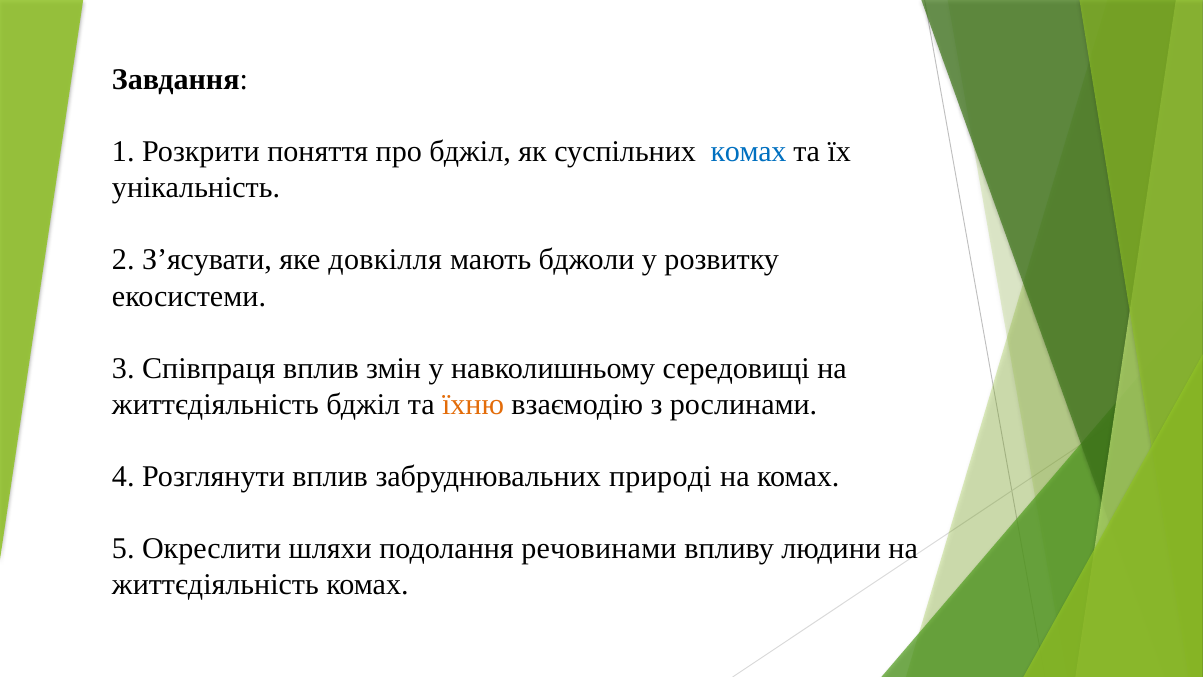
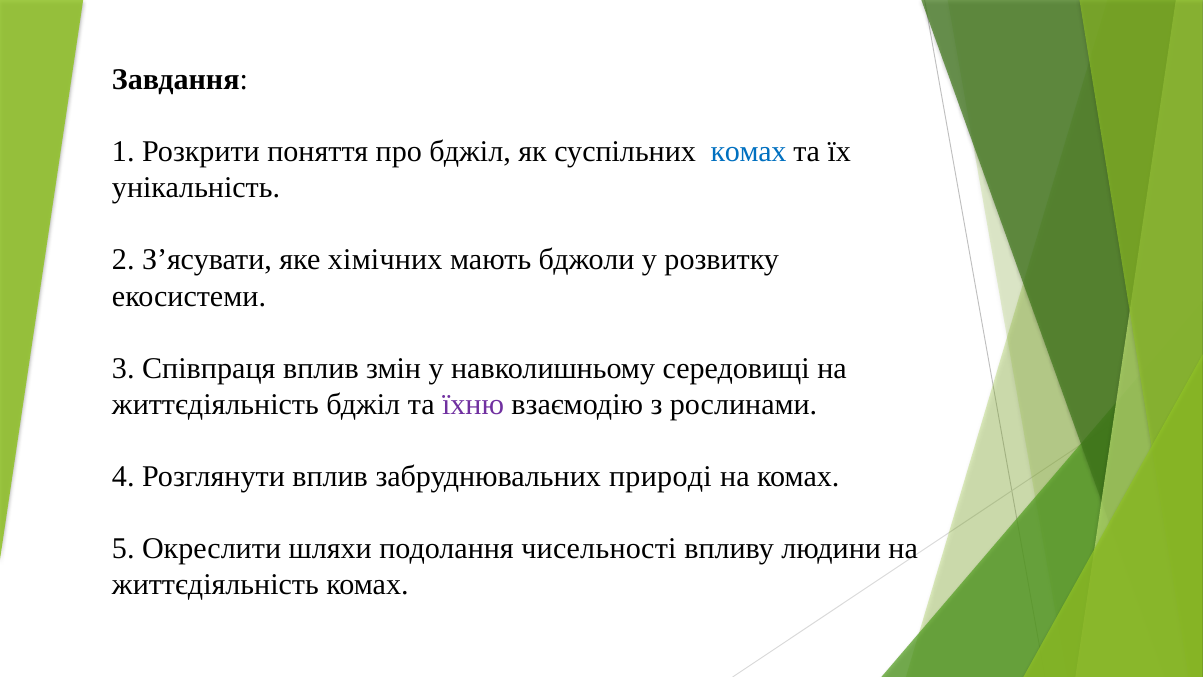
довкілля: довкілля -> хімічних (385, 260)
їхню colour: orange -> purple (473, 404)
речовинами: речовинами -> чисельності (599, 549)
